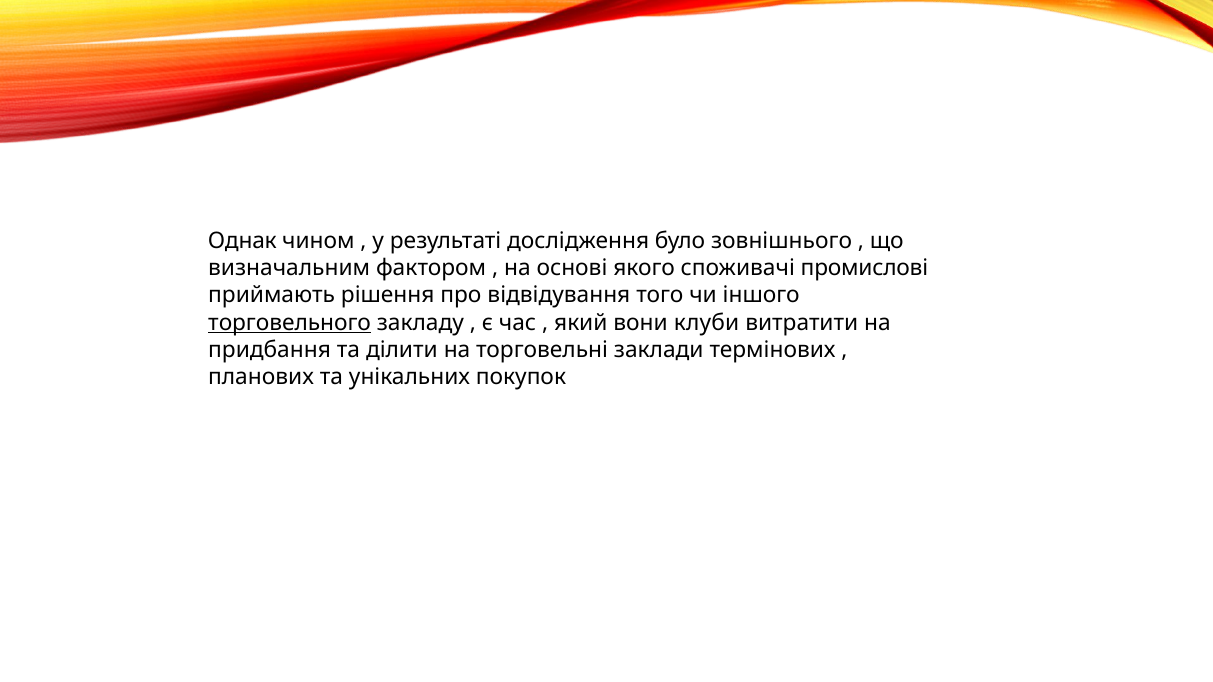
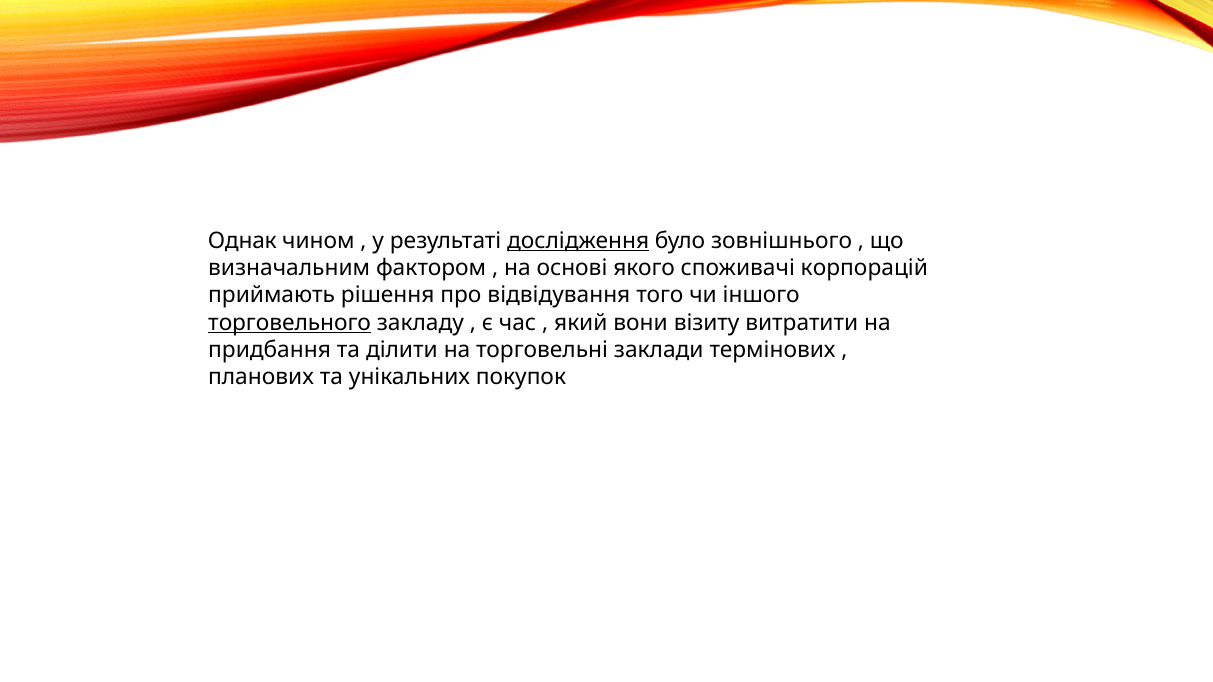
дослідження underline: none -> present (578, 241)
промисловi: промисловi -> корпорацій (864, 268)
клуби: клуби -> візиту (707, 323)
